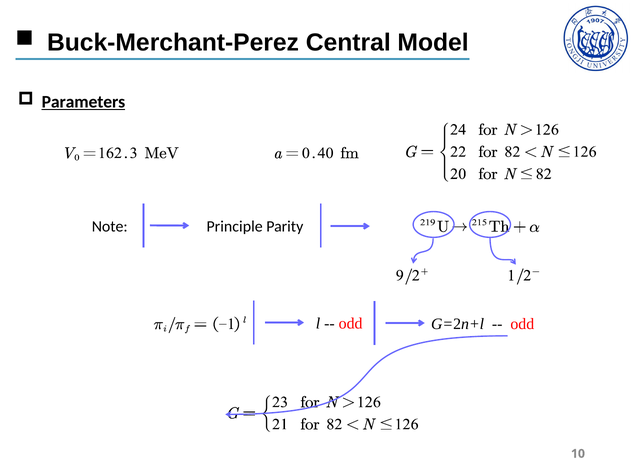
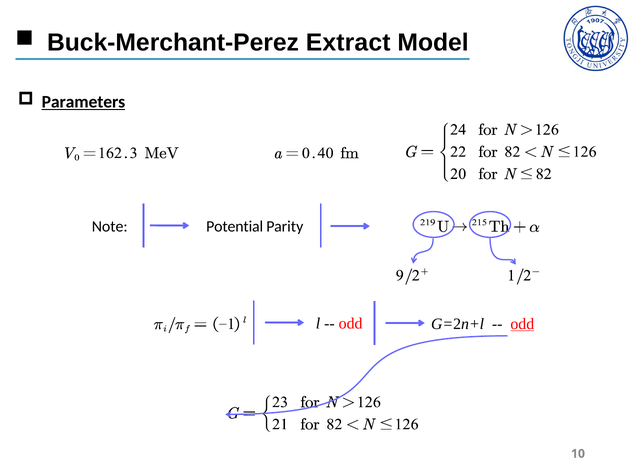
Central: Central -> Extract (348, 42)
Principle: Principle -> Potential (235, 227)
odd underline: none -> present (522, 324)
